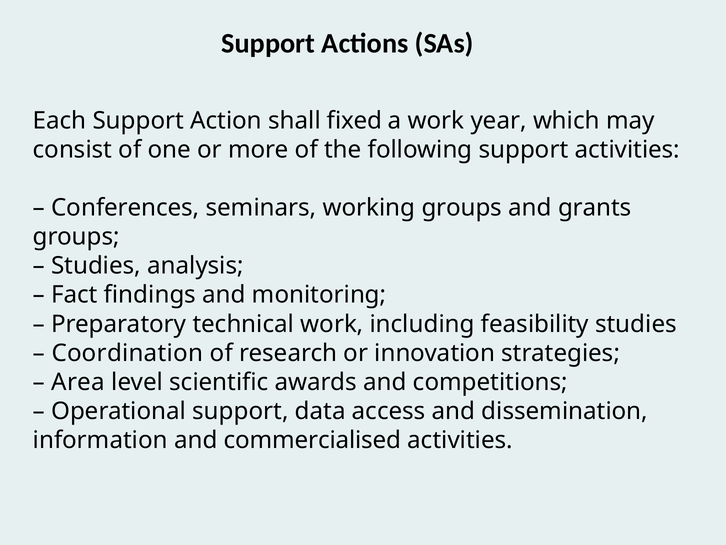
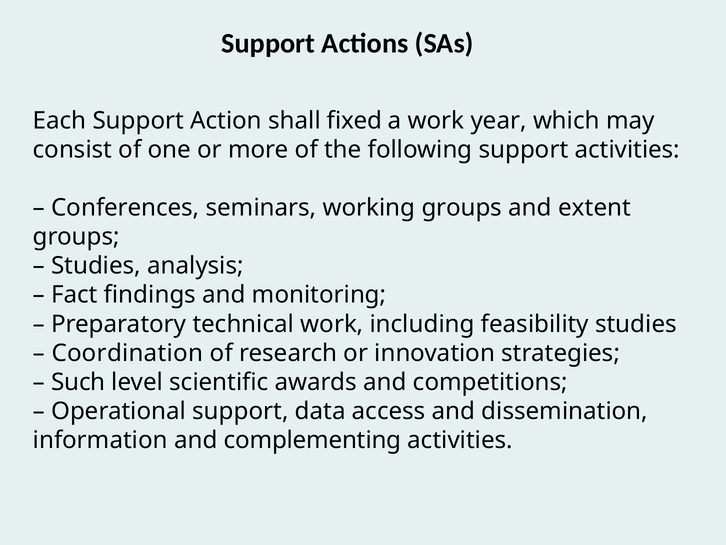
grants: grants -> extent (595, 208)
Area: Area -> Such (78, 382)
commercialised: commercialised -> complementing (312, 440)
